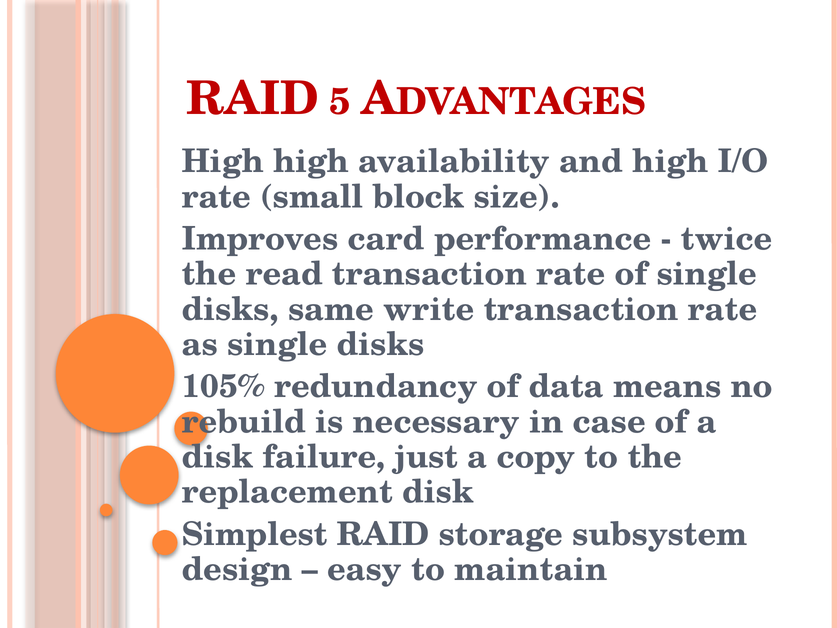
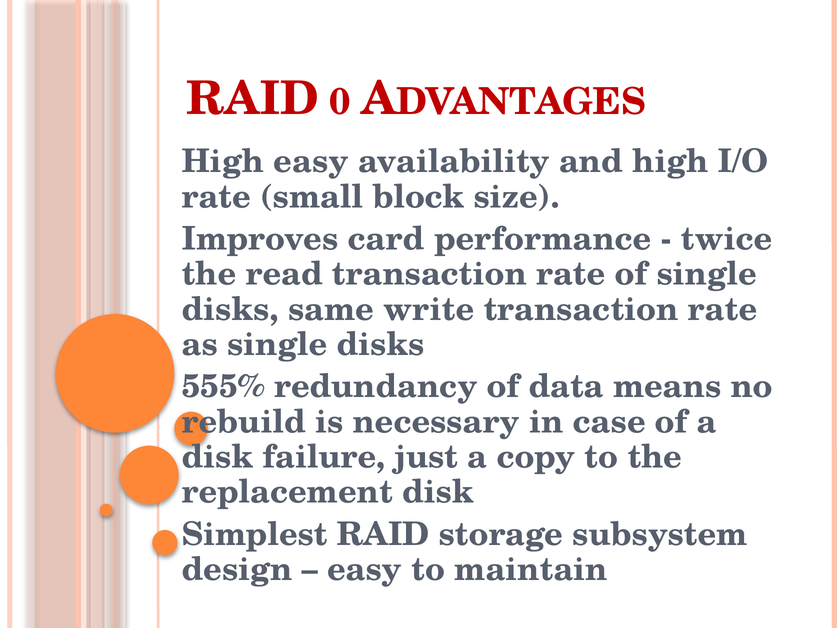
5: 5 -> 0 (340, 102)
High high: high -> easy (311, 162)
105%: 105% -> 555% (223, 387)
